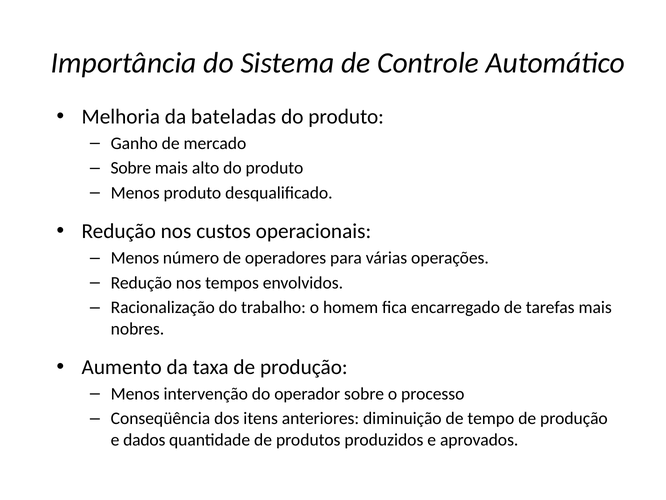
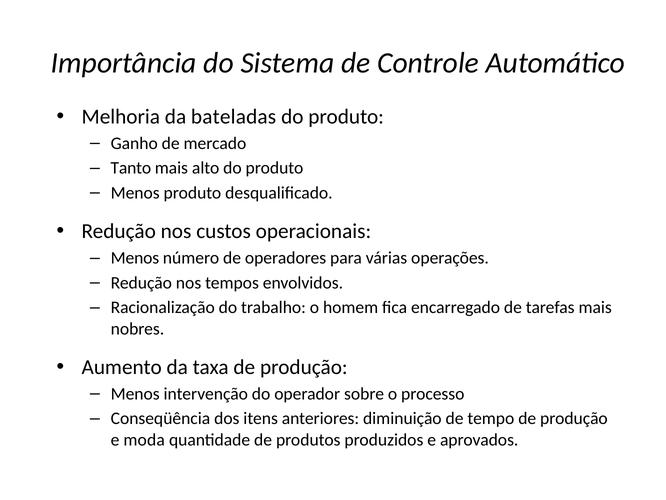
Sobre: Sobre -> Tanto (131, 168)
dados: dados -> moda (144, 439)
